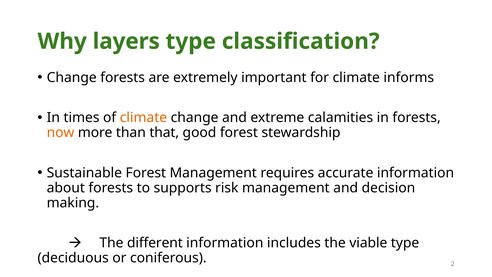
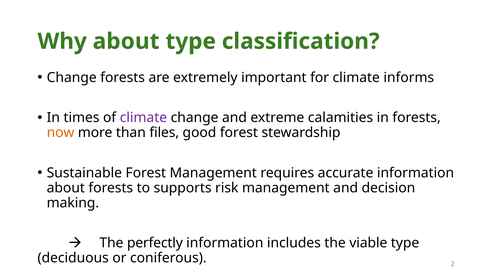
Why layers: layers -> about (126, 41)
climate colour: orange -> purple (143, 118)
that: that -> files (164, 133)
different: different -> perfectly (155, 243)
